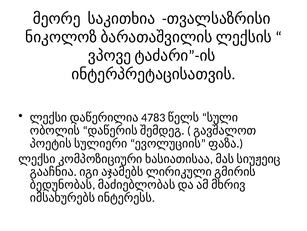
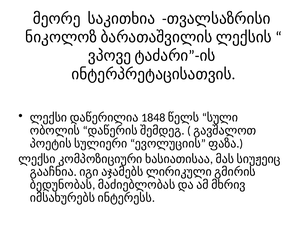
4783: 4783 -> 1848 (153, 117)
